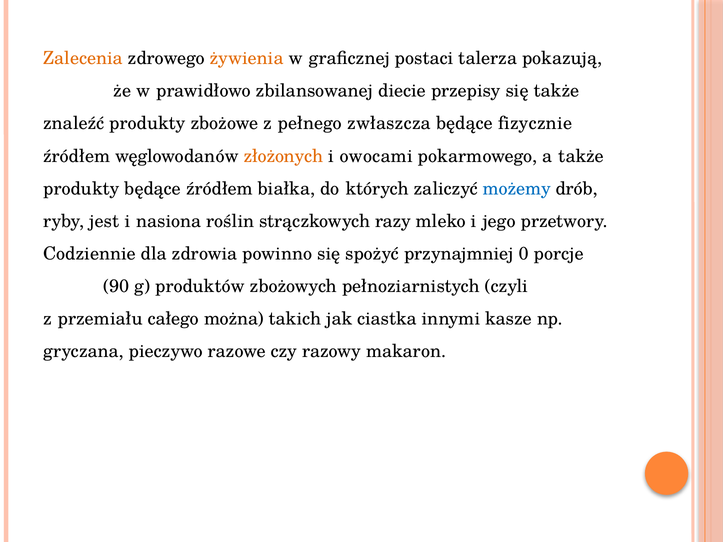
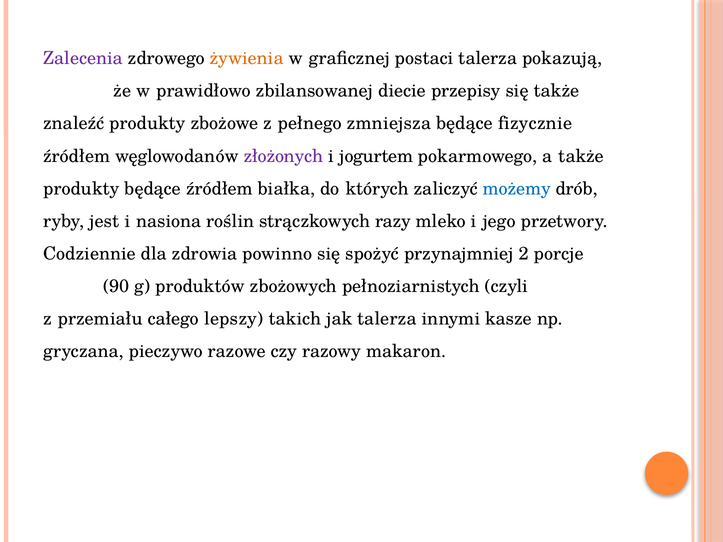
Zalecenia colour: orange -> purple (83, 59)
zwłaszcza: zwłaszcza -> zmniejsza (389, 124)
złożonych colour: orange -> purple (283, 156)
owocami: owocami -> jogurtem (376, 156)
0: 0 -> 2 (524, 254)
można: można -> lepszy (234, 319)
jak ciastka: ciastka -> talerza (387, 319)
